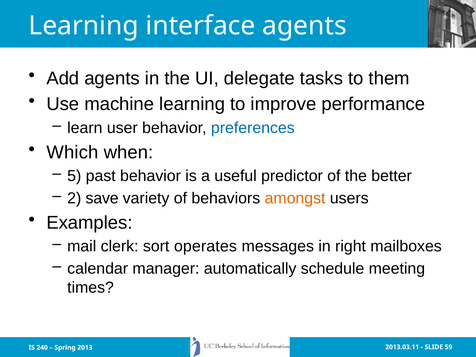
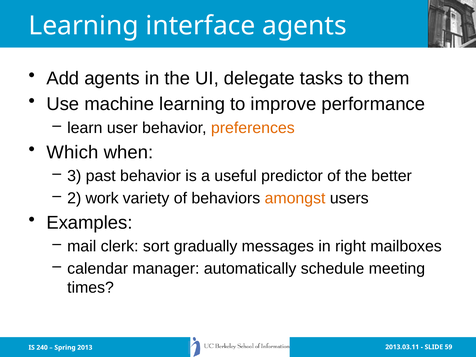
preferences colour: blue -> orange (253, 128)
5: 5 -> 3 (74, 176)
save: save -> work (102, 198)
operates: operates -> gradually (206, 246)
